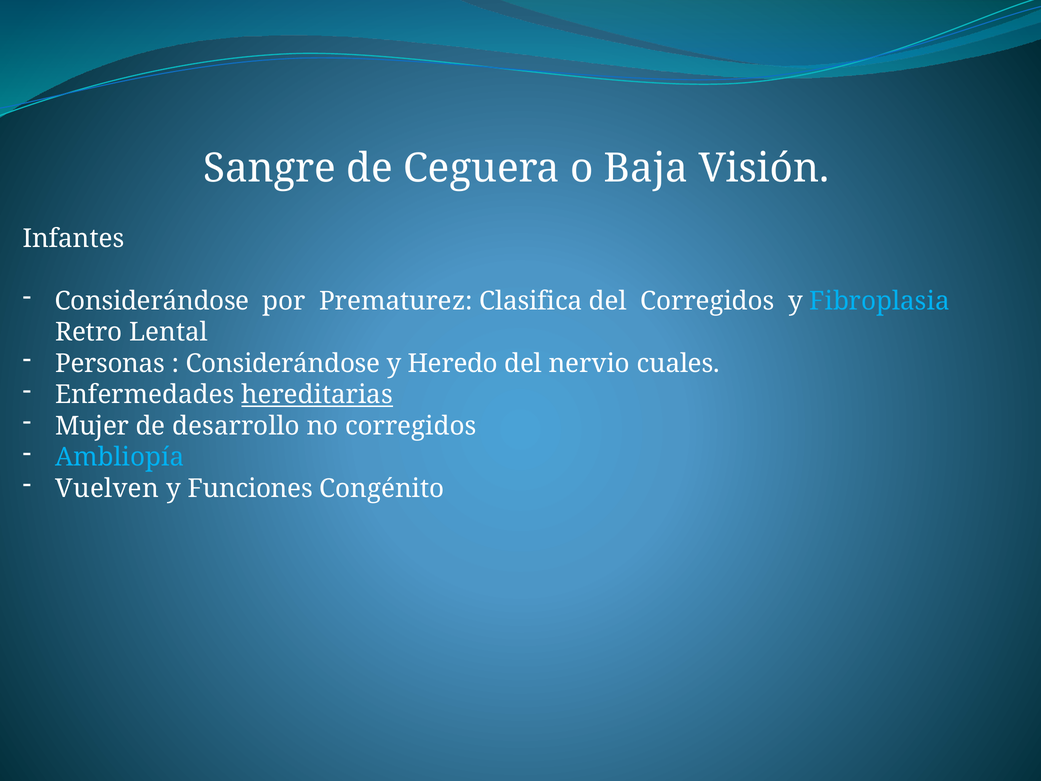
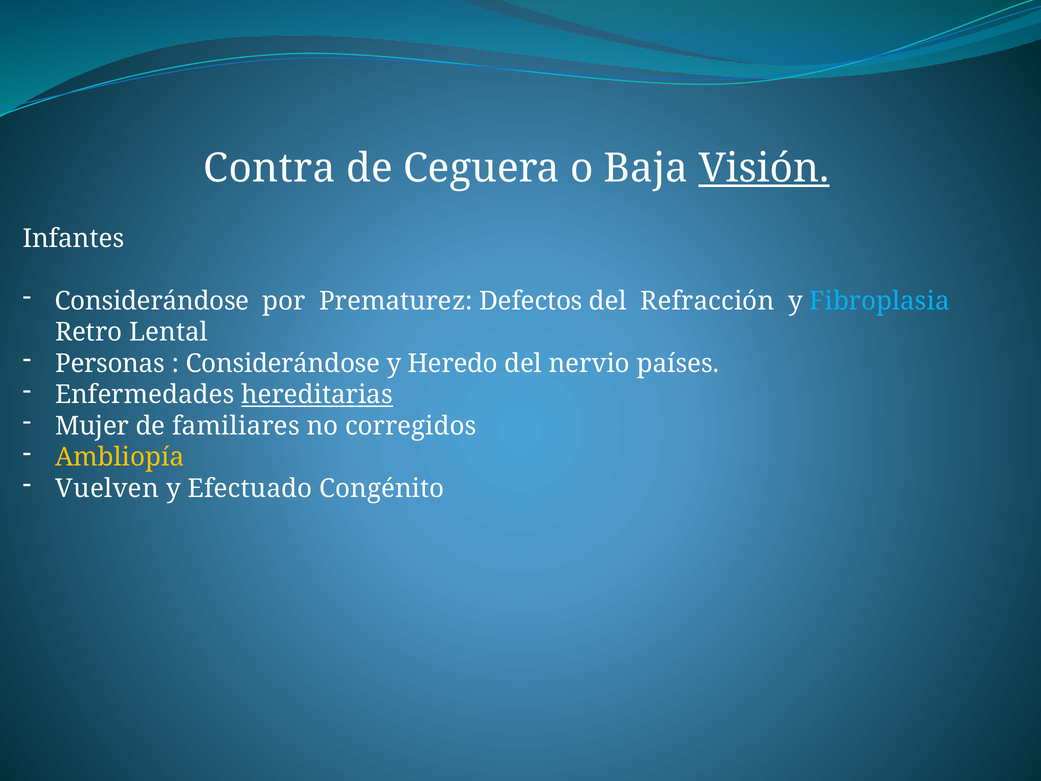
Sangre: Sangre -> Contra (269, 168)
Visión underline: none -> present (764, 168)
Clasifica: Clasifica -> Defectos (531, 301)
del Corregidos: Corregidos -> Refracción (707, 301)
cuales: cuales -> países (678, 364)
desarrollo: desarrollo -> familiares (236, 426)
Ambliopía colour: light blue -> yellow (120, 457)
Funciones: Funciones -> Efectuado (250, 488)
